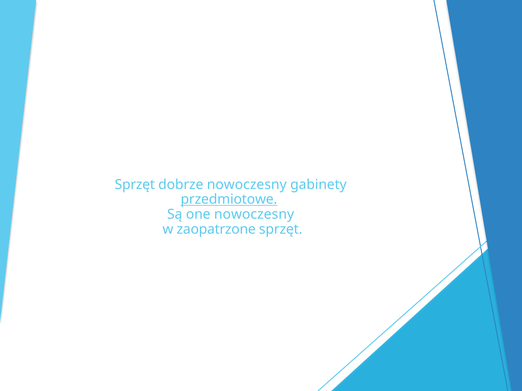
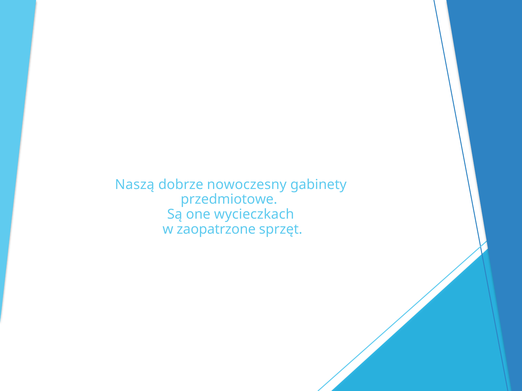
Sprzęt: Sprzęt -> Naszą (135, 185)
przedmiotowe underline: present -> none (229, 200)
one nowoczesny: nowoczesny -> wycieczkach (254, 215)
